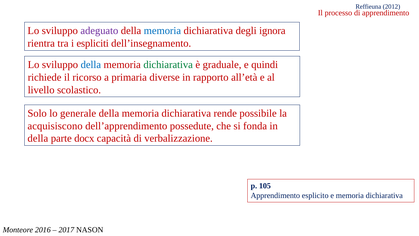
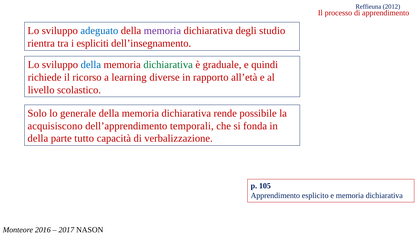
adeguato colour: purple -> blue (99, 31)
memoria colour: blue -> purple (162, 31)
ignora: ignora -> studio (272, 31)
primaria: primaria -> learning (129, 77)
possedute: possedute -> temporali (192, 126)
docx: docx -> tutto (84, 138)
